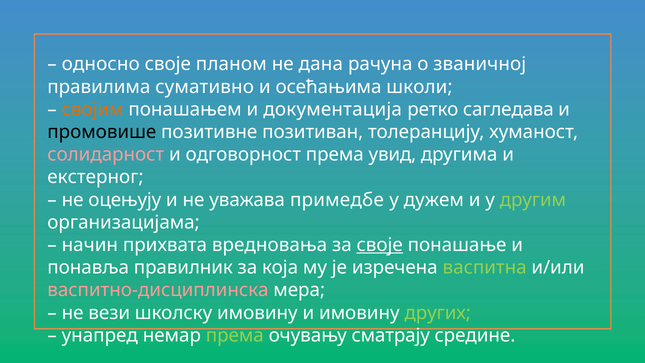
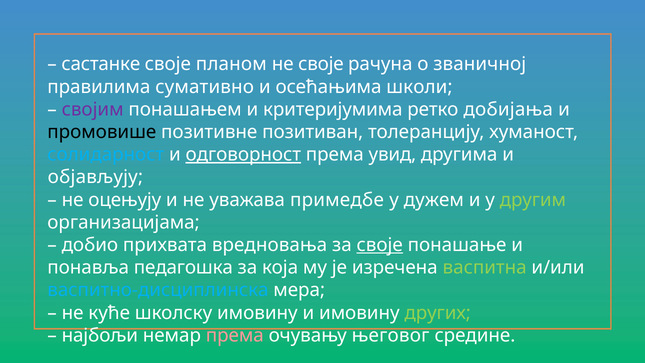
односно: односно -> састанке (101, 64)
не дана: дана -> своје (321, 64)
својим colour: orange -> purple (93, 109)
документација: документација -> критеријумима (333, 109)
сагледава: сагледава -> добијања (508, 109)
солидарност colour: pink -> light blue (106, 155)
одговорност underline: none -> present (243, 155)
екстерног: екстерног -> објављују (95, 177)
начин: начин -> добио (90, 245)
правилник: правилник -> педагошка (183, 267)
васпитно-дисциплинска colour: pink -> light blue (158, 290)
вези: вези -> куће (109, 313)
унапред: унапред -> најбољи (100, 335)
према colour: light green -> pink (235, 335)
сматрају: сматрају -> његовог (391, 335)
